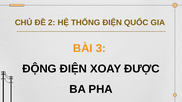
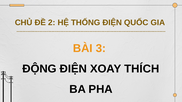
ĐƯỢC: ĐƯỢC -> THÍCH (142, 69)
